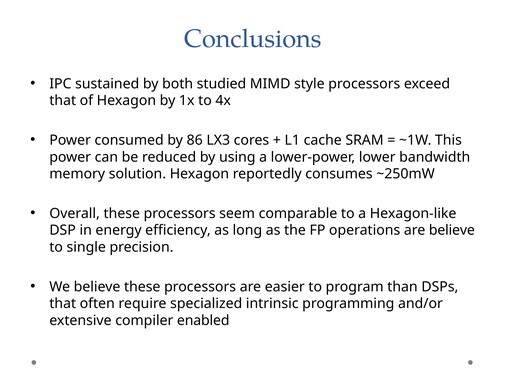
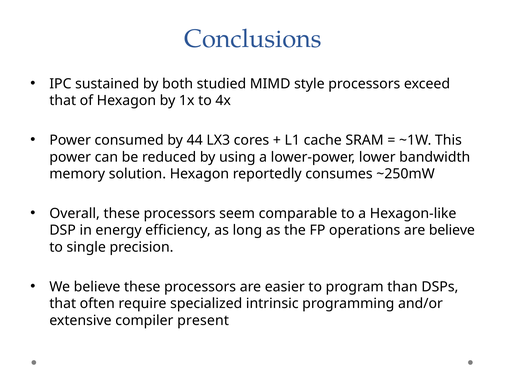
86: 86 -> 44 (195, 140)
enabled: enabled -> present (203, 320)
